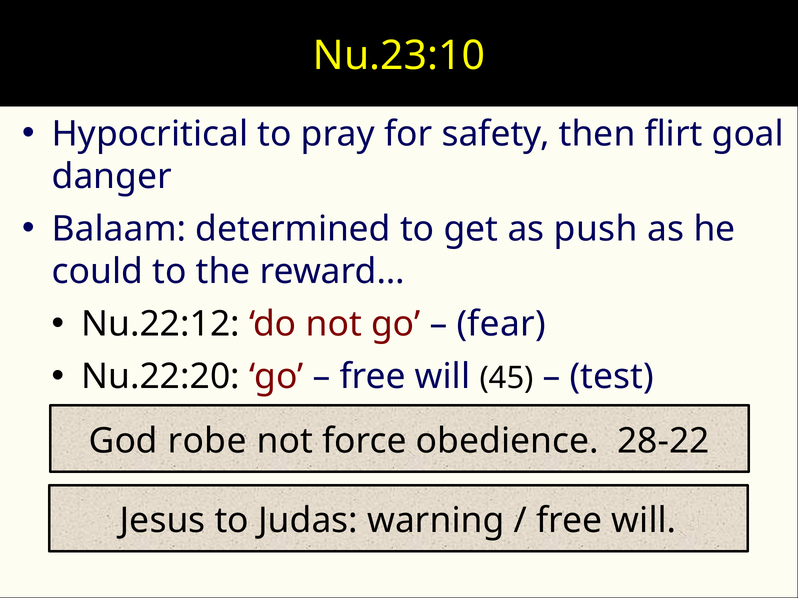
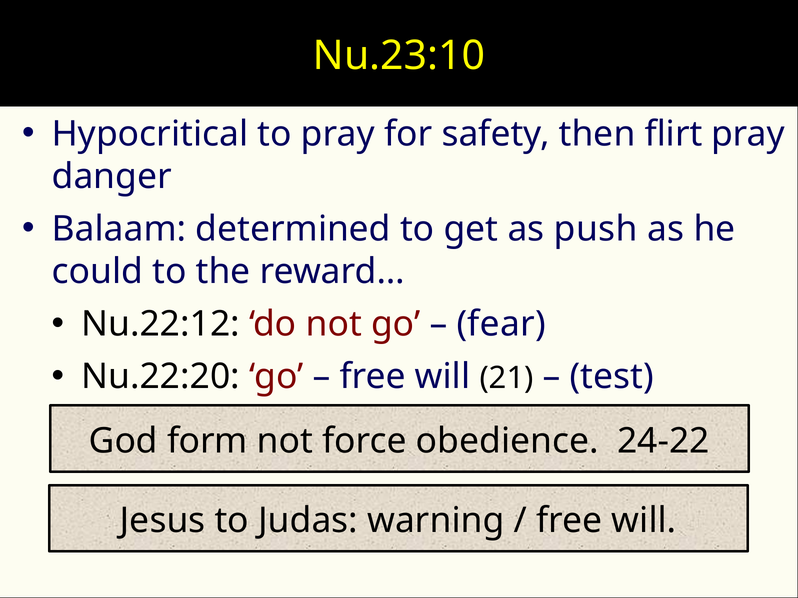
flirt goal: goal -> pray (748, 134)
45: 45 -> 21 (507, 378)
robe: robe -> form (207, 441)
28-22: 28-22 -> 24-22 (663, 441)
